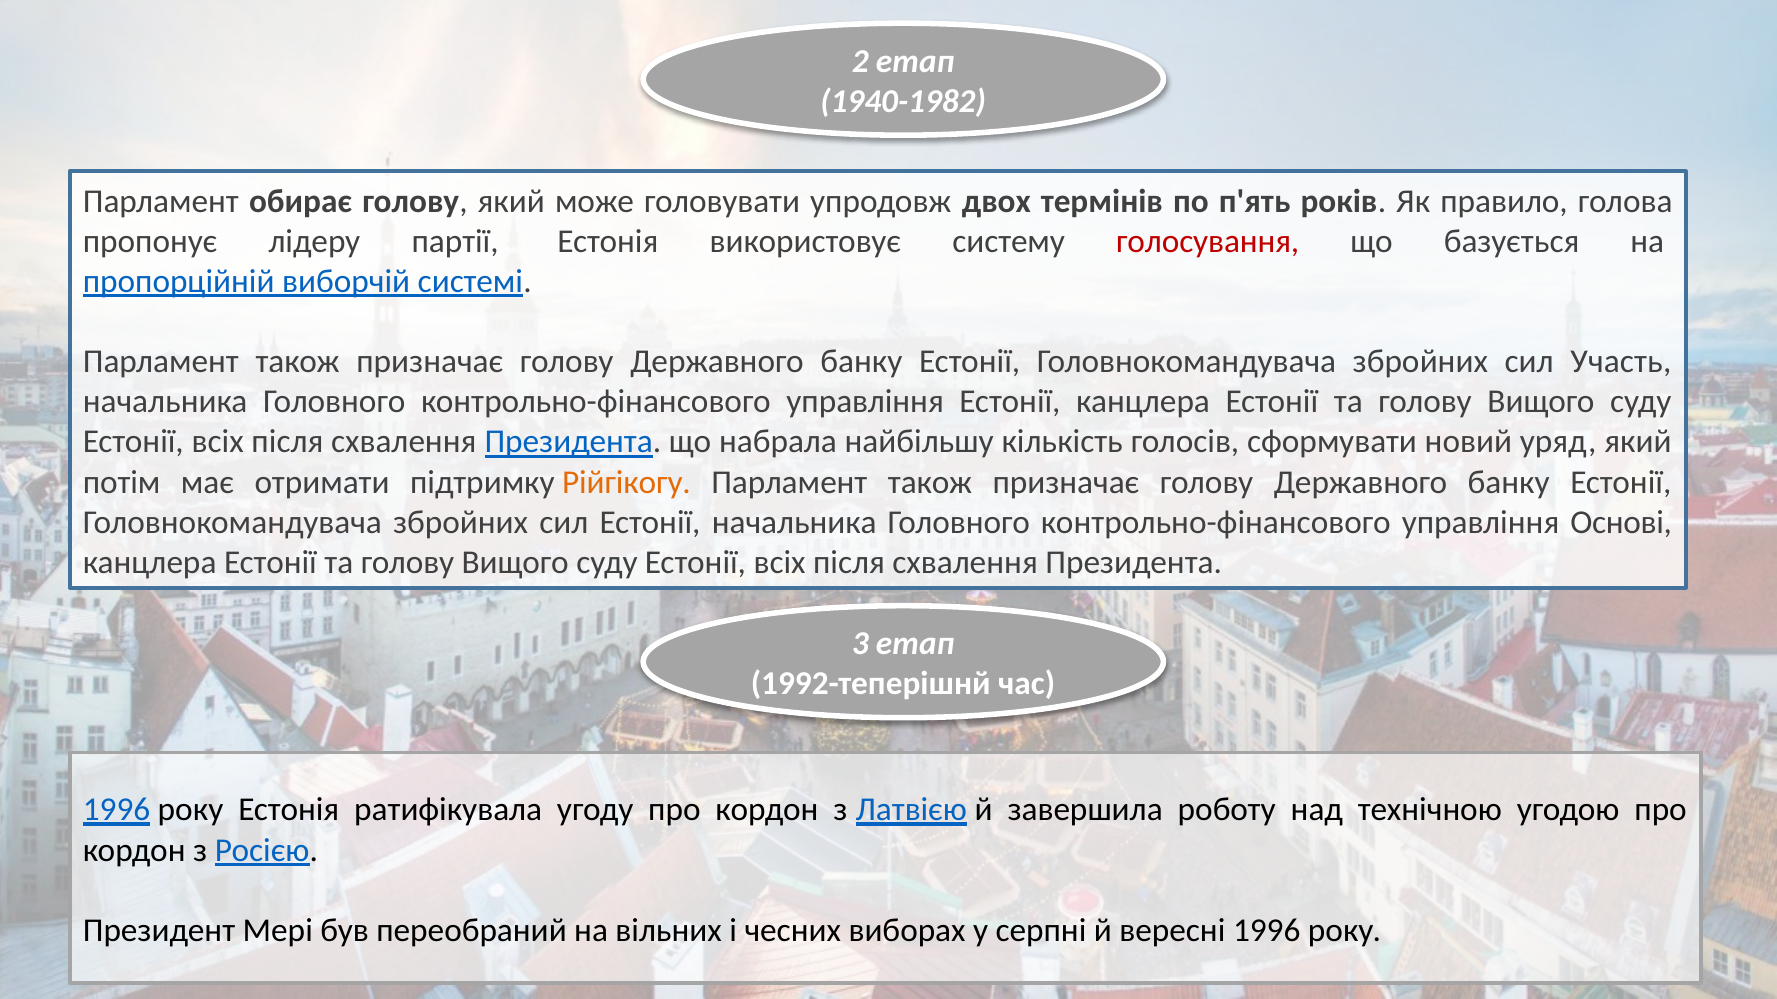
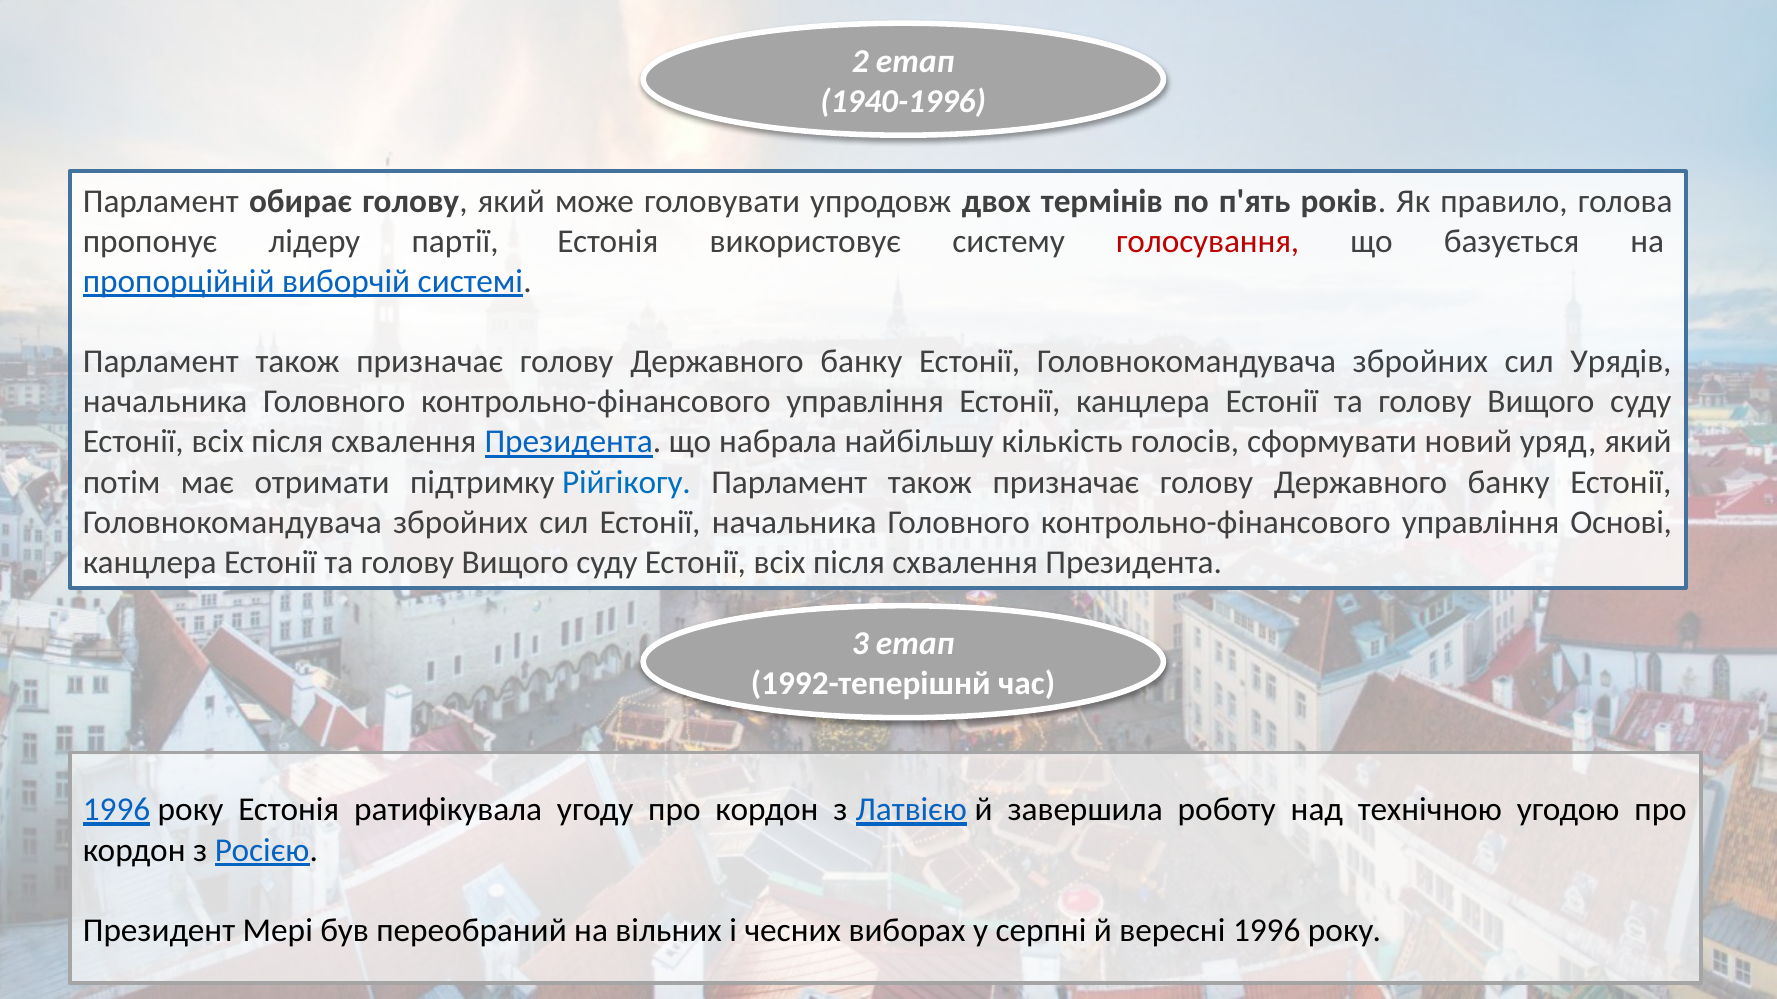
1940-1982: 1940-1982 -> 1940-1996 (903, 102)
Участь: Участь -> Урядів (1621, 362)
Рійгікогу colour: orange -> blue (627, 483)
